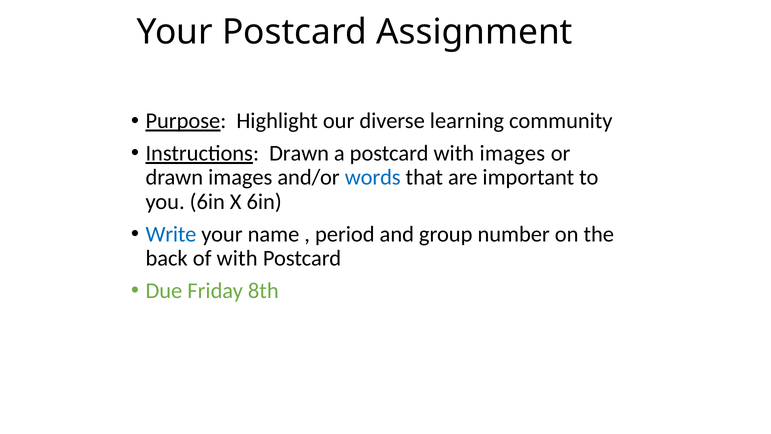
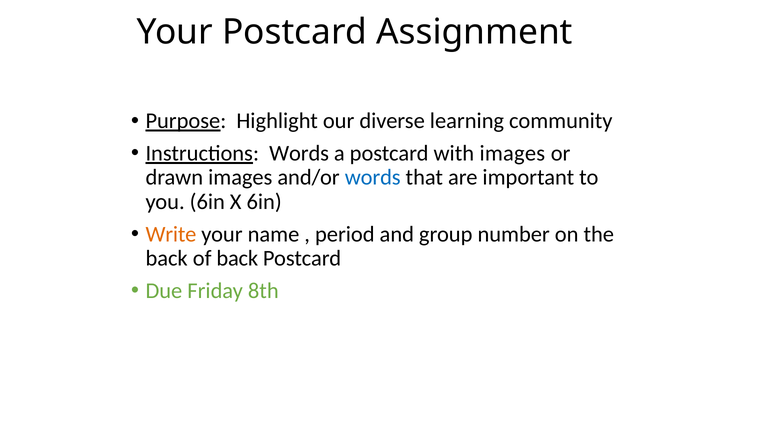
Instructions Drawn: Drawn -> Words (299, 153)
Write colour: blue -> orange (171, 234)
of with: with -> back (237, 258)
